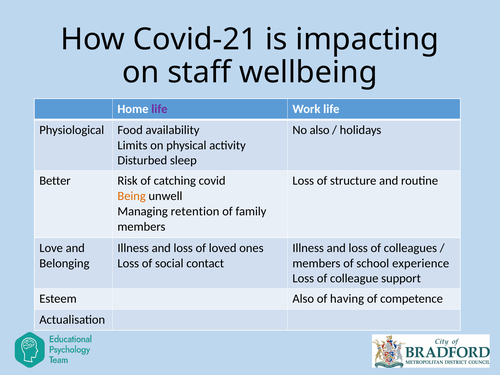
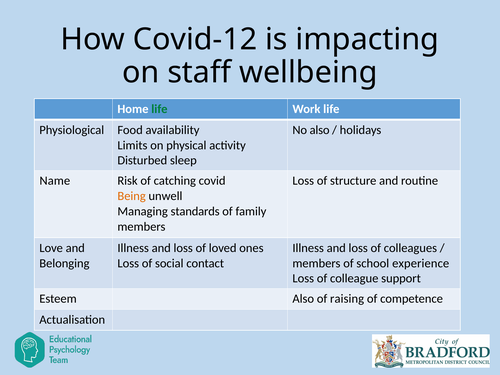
Covid-21: Covid-21 -> Covid-12 (195, 40)
life colour: purple -> green (159, 109)
Better: Better -> Name (55, 181)
retention: retention -> standards (195, 211)
having: having -> raising (347, 299)
